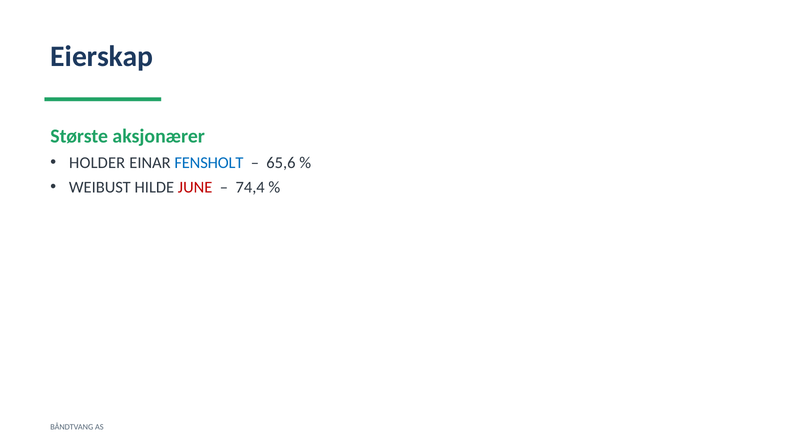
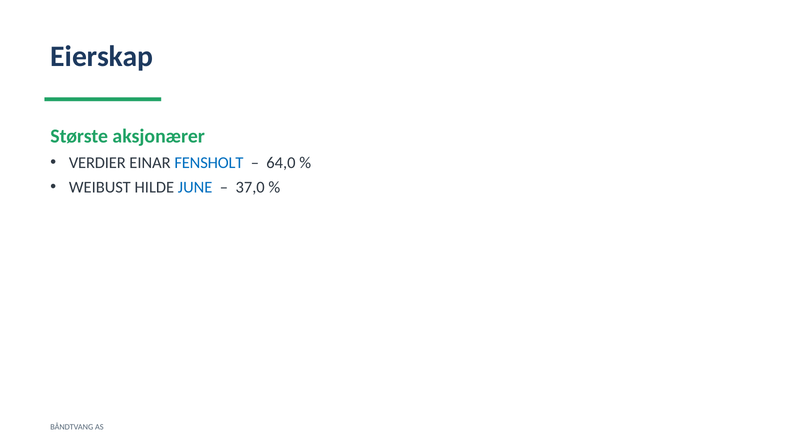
HOLDER: HOLDER -> VERDIER (97, 163)
65,6: 65,6 -> 64,0 (281, 163)
JUNE colour: red -> blue (195, 187)
74,4: 74,4 -> 37,0 (250, 187)
